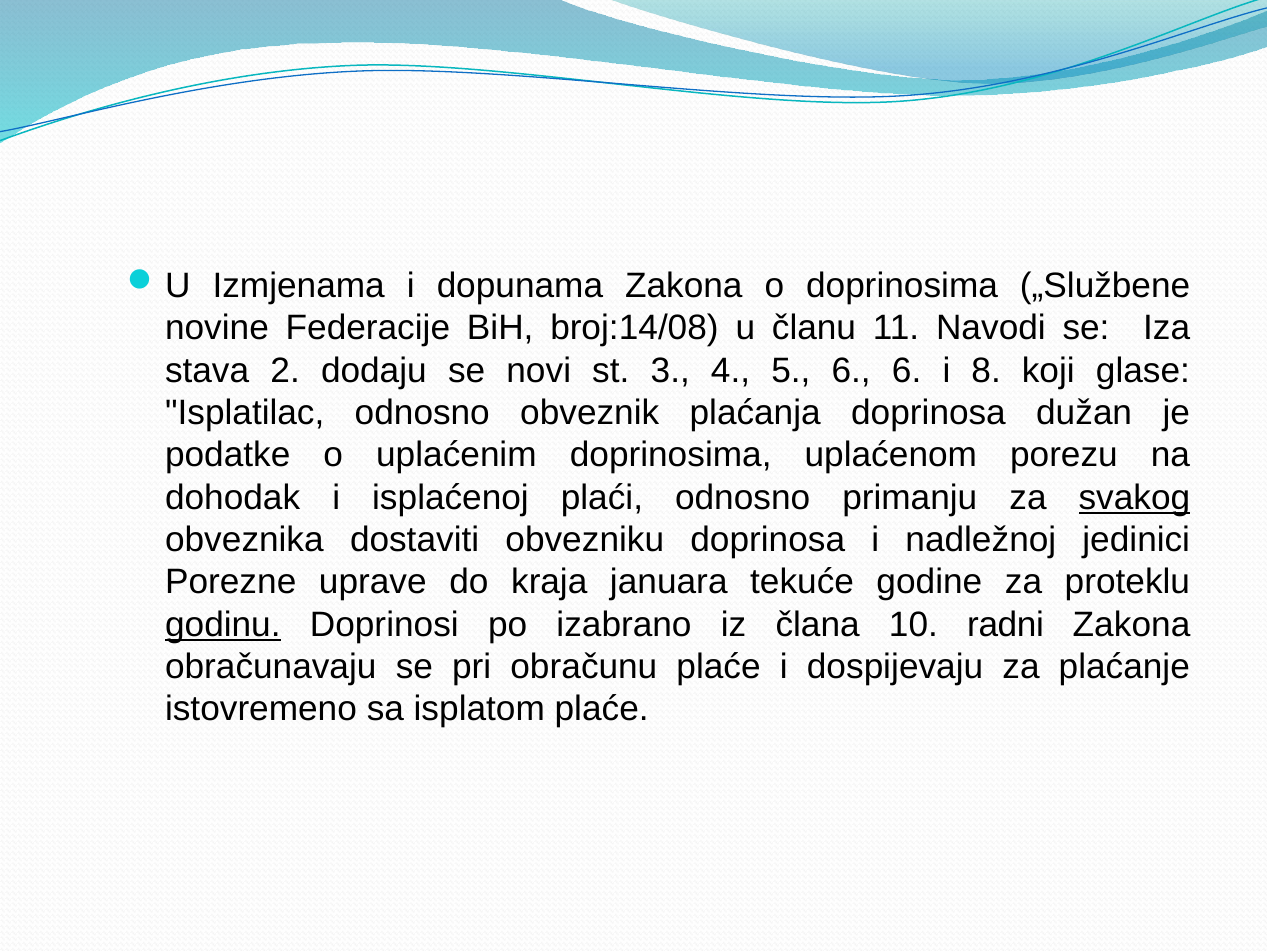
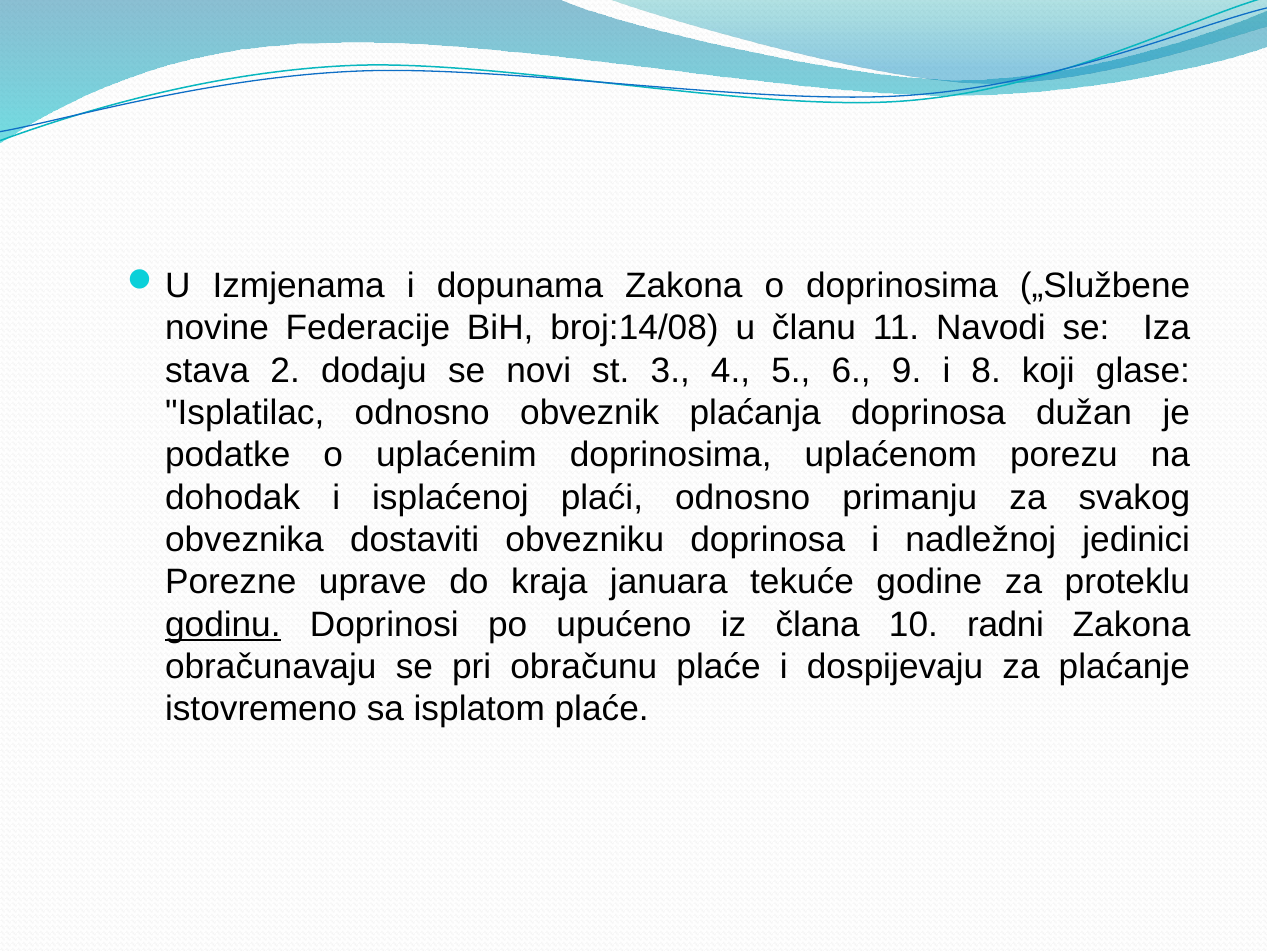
6 6: 6 -> 9 (907, 370)
svakog underline: present -> none (1134, 497)
izabrano: izabrano -> upućeno (624, 624)
